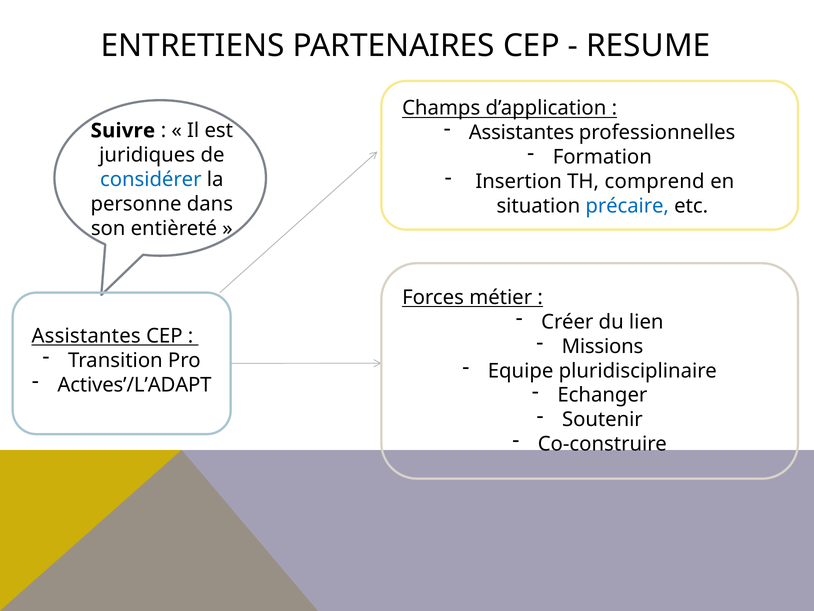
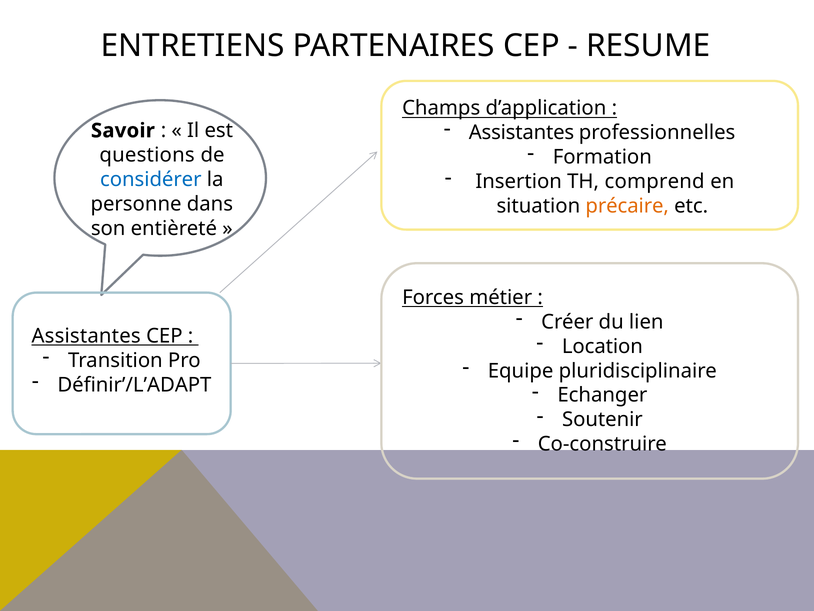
Suivre: Suivre -> Savoir (123, 131)
juridiques: juridiques -> questions (147, 155)
précaire colour: blue -> orange (627, 206)
Missions: Missions -> Location (602, 346)
Actives’/L’ADAPT: Actives’/L’ADAPT -> Définir’/L’ADAPT (134, 385)
